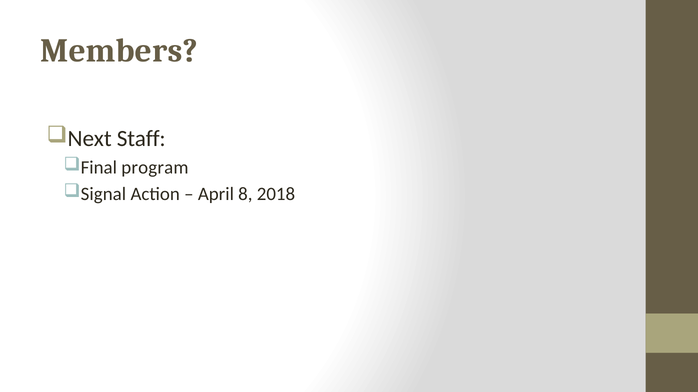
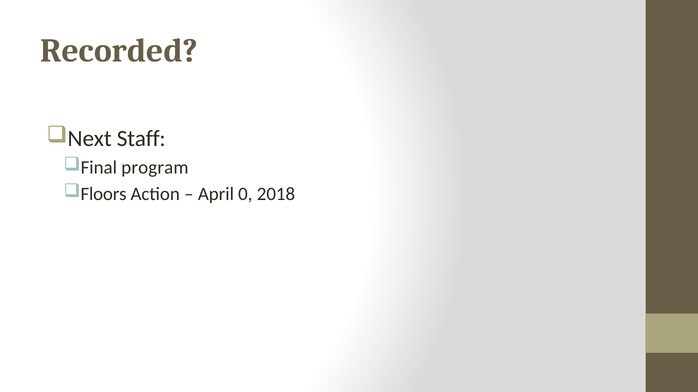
Members: Members -> Recorded (119, 51)
Signal: Signal -> Floors (104, 194)
8: 8 -> 0 (245, 194)
